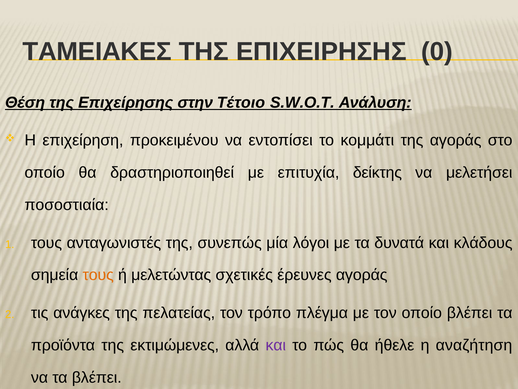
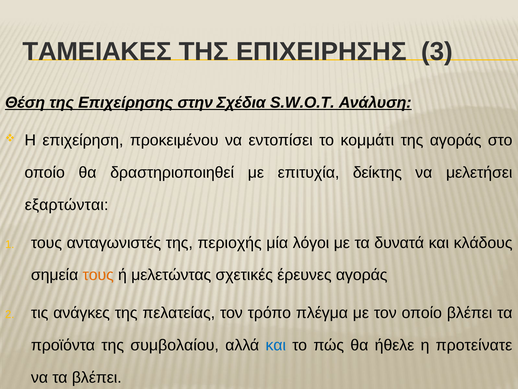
0: 0 -> 3 (437, 51)
Τέτοιο: Τέτοιο -> Σχέδια (241, 102)
ποσοστιαία: ποσοστιαία -> εξαρτώνται (67, 205)
συνεπώς: συνεπώς -> περιοχής (230, 242)
εκτιμώμενες: εκτιμώμενες -> συμβολαίου (175, 345)
και colour: purple -> blue (276, 345)
αναζήτηση: αναζήτηση -> προτείνατε (474, 345)
